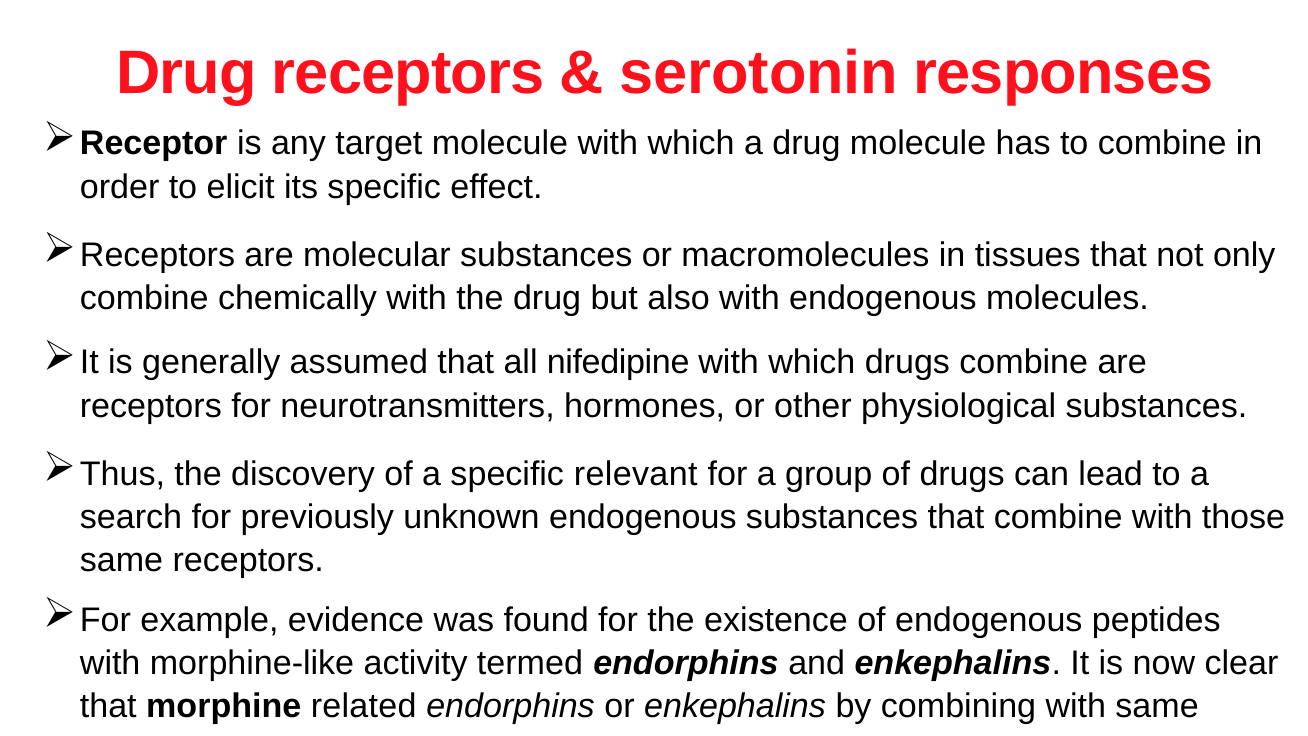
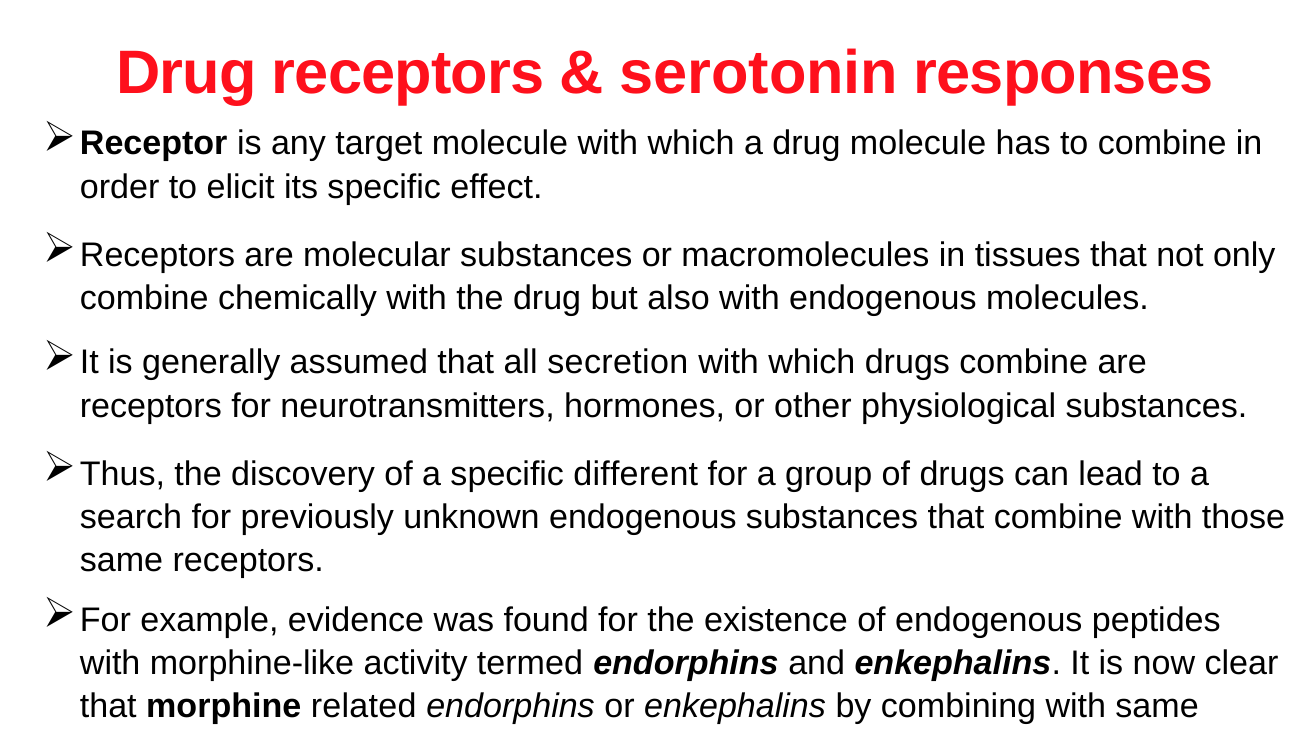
nifedipine: nifedipine -> secretion (618, 362)
relevant: relevant -> different (636, 474)
